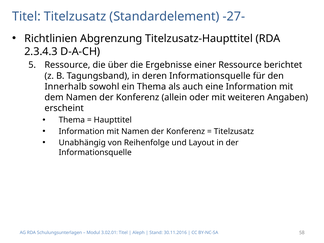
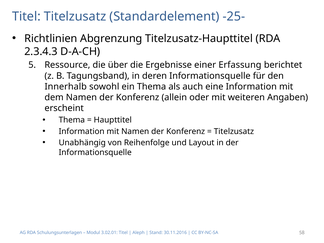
-27-: -27- -> -25- (234, 16)
einer Ressource: Ressource -> Erfassung (240, 65)
